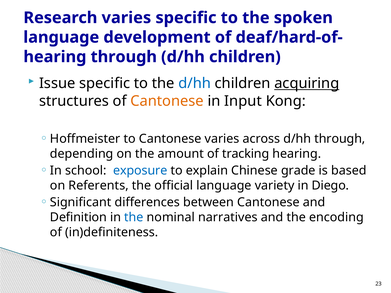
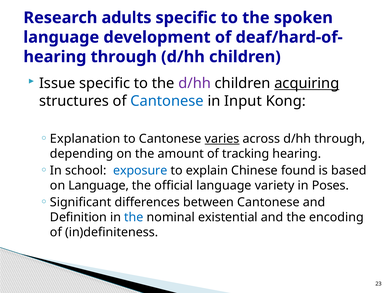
Research varies: varies -> adults (127, 18)
d/hh colour: blue -> purple (195, 83)
Cantonese colour: orange -> blue (167, 101)
Hoffmeister: Hoffmeister -> Explanation (85, 139)
varies underline: none -> present (222, 139)
grade: grade -> found (298, 171)
on Referents: Referents -> Language (99, 186)
Diego: Diego -> Poses (330, 186)
narratives: narratives -> existential (228, 217)
